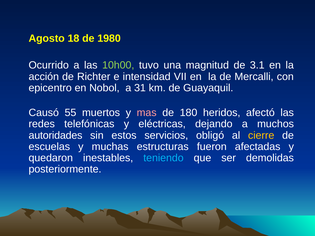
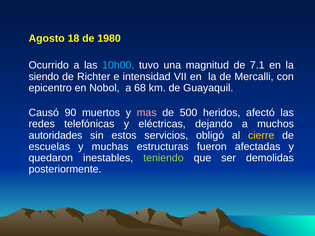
10h00 colour: light green -> light blue (118, 65)
3.1: 3.1 -> 7.1 (257, 65)
acción: acción -> siendo (44, 77)
31: 31 -> 68 (140, 88)
55: 55 -> 90 (70, 113)
180: 180 -> 500 (189, 113)
teniendo colour: light blue -> light green (163, 158)
